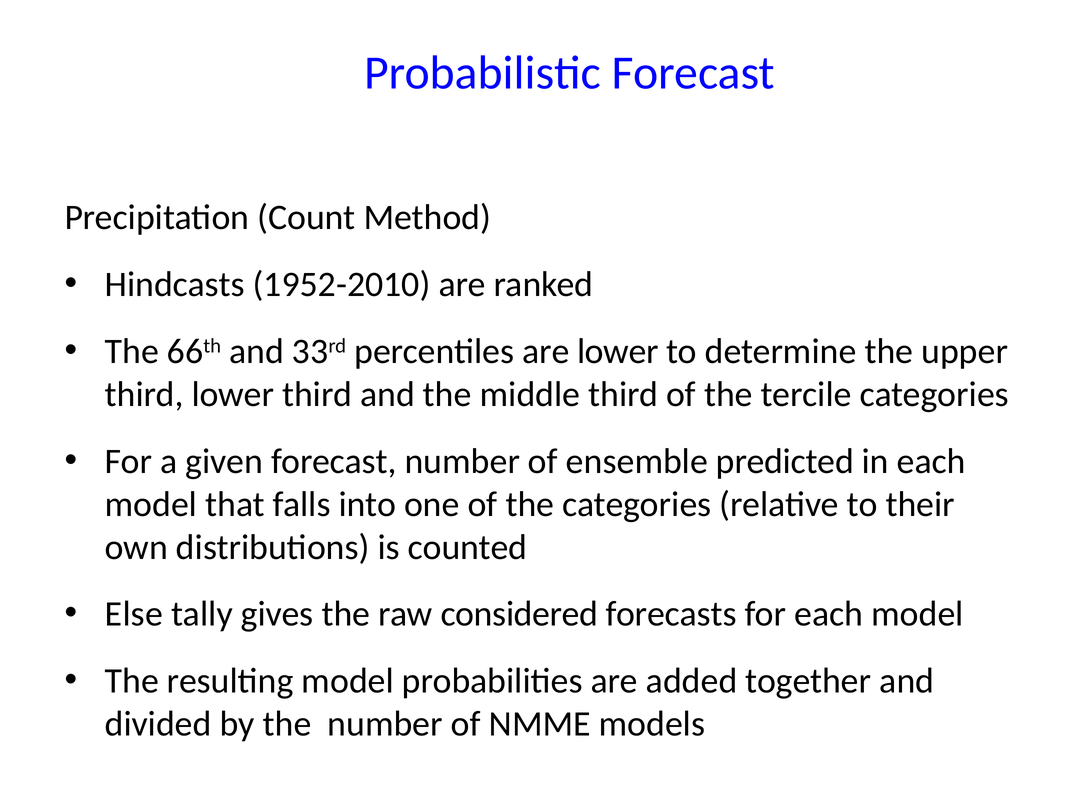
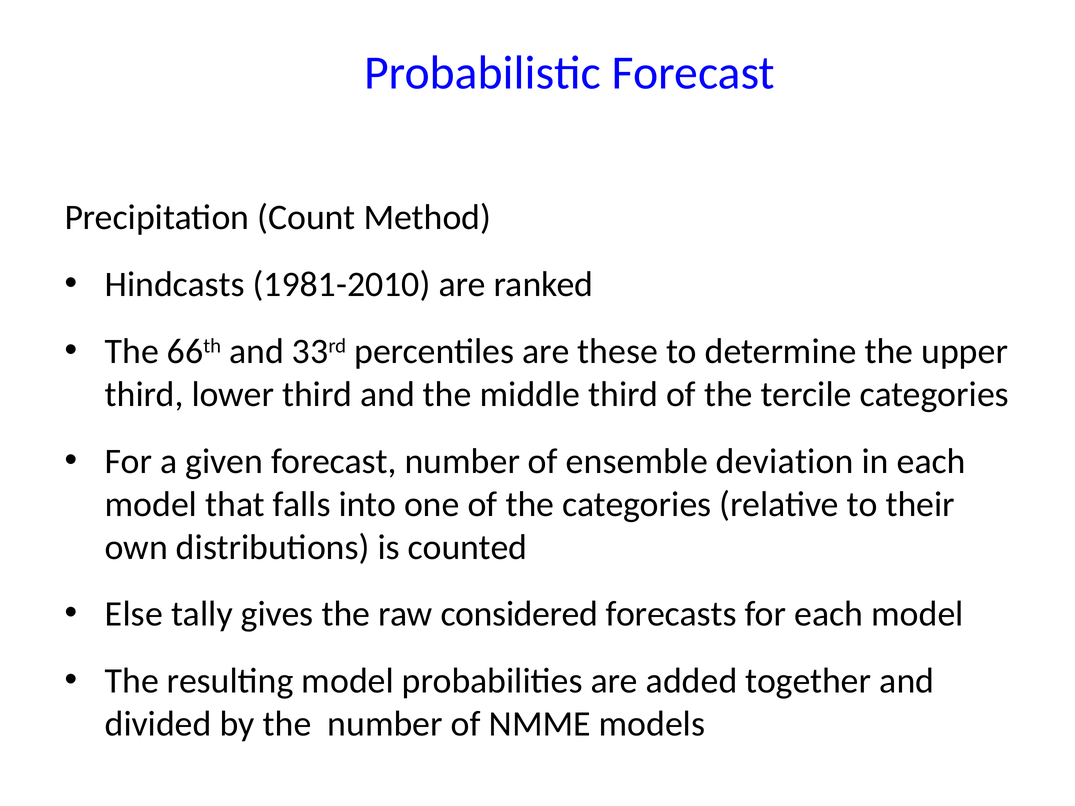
1952-2010: 1952-2010 -> 1981-2010 (342, 284)
are lower: lower -> these (618, 351)
predicted: predicted -> deviation (785, 461)
